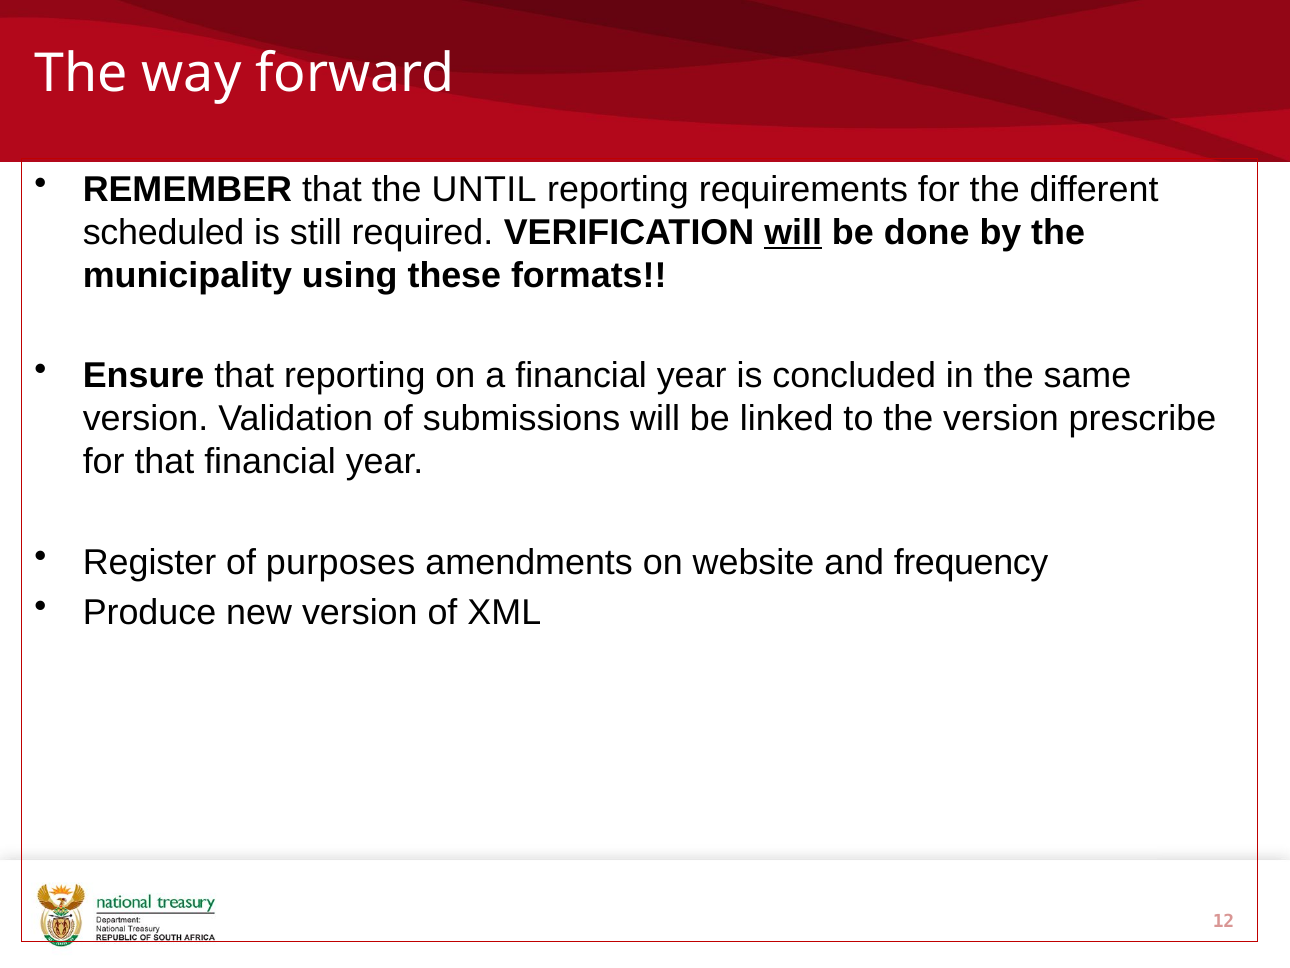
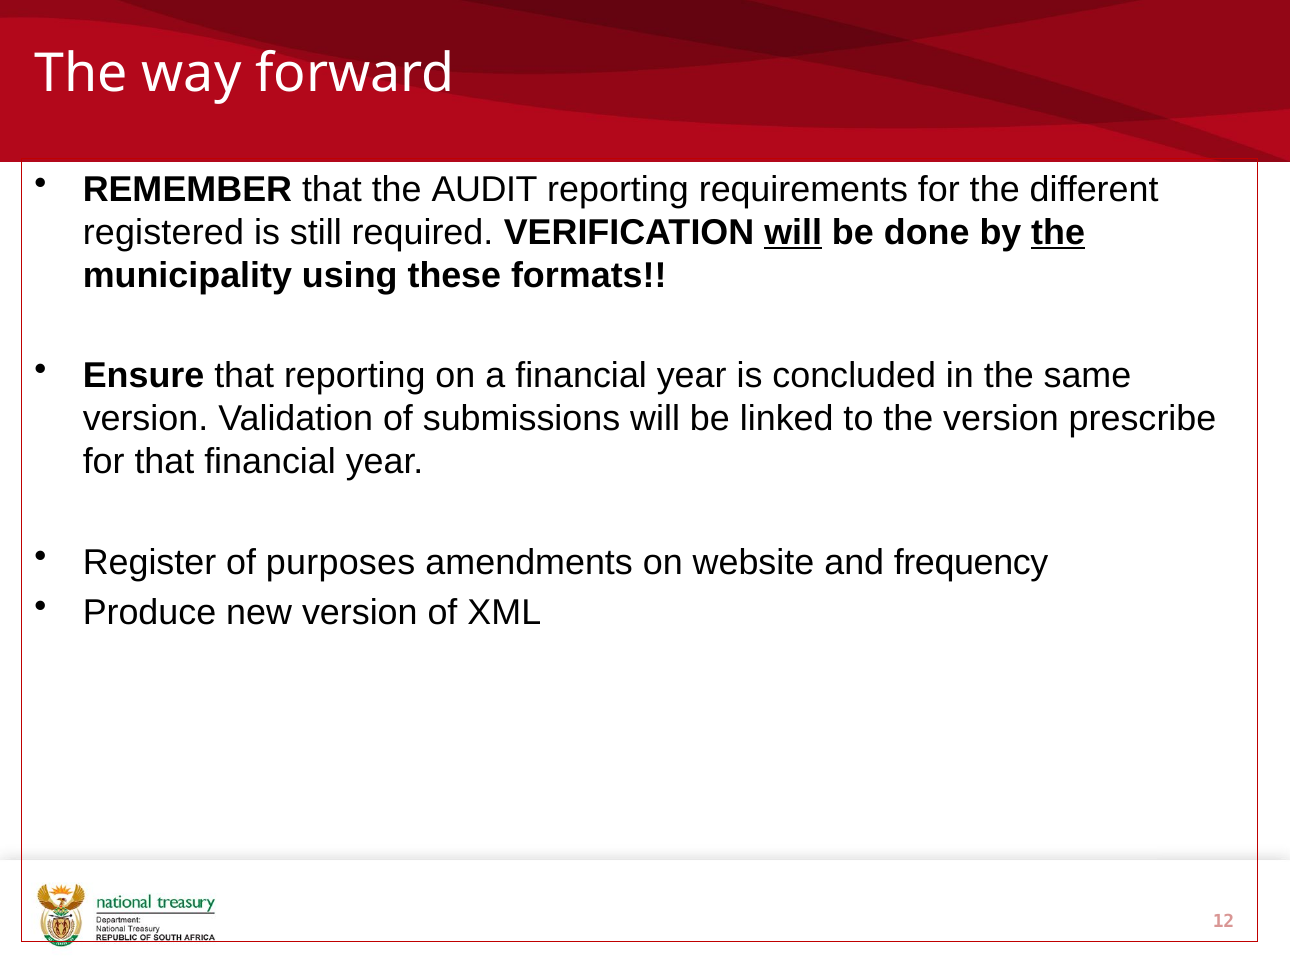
UNTIL: UNTIL -> AUDIT (485, 189)
scheduled: scheduled -> registered (163, 232)
the underline: none -> present (1058, 232)
